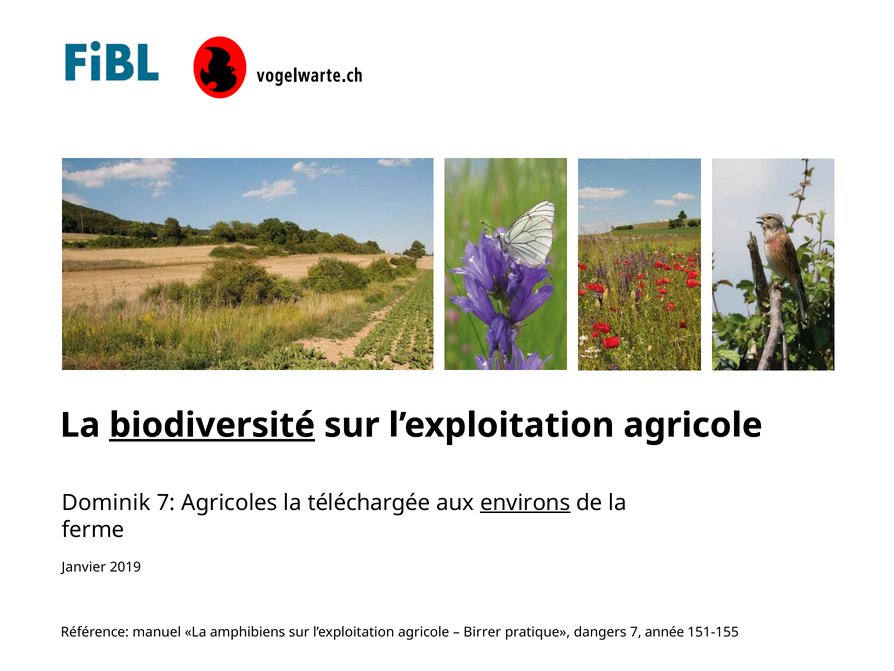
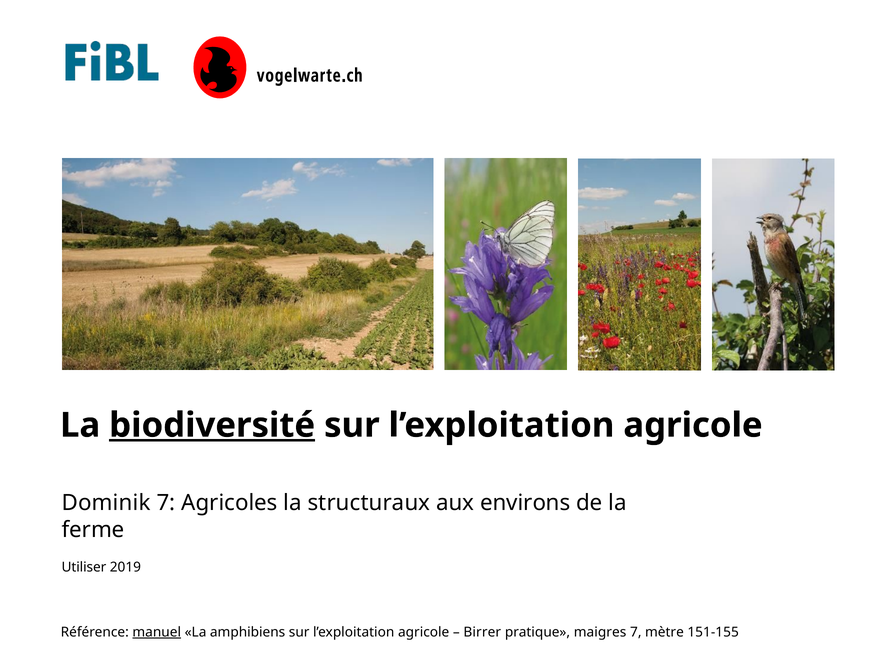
téléchargée: téléchargée -> structuraux (369, 502)
environs underline: present -> none (525, 502)
Janvier: Janvier -> Utiliser (84, 567)
manuel underline: none -> present (157, 632)
dangers: dangers -> maigres (600, 632)
année: année -> mètre (664, 632)
